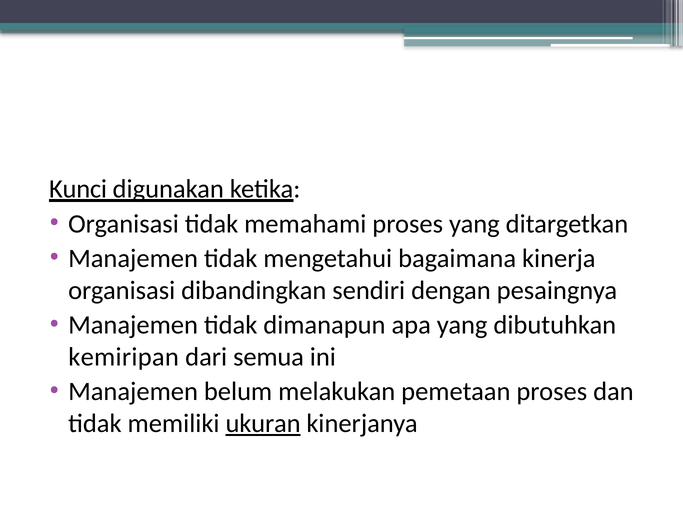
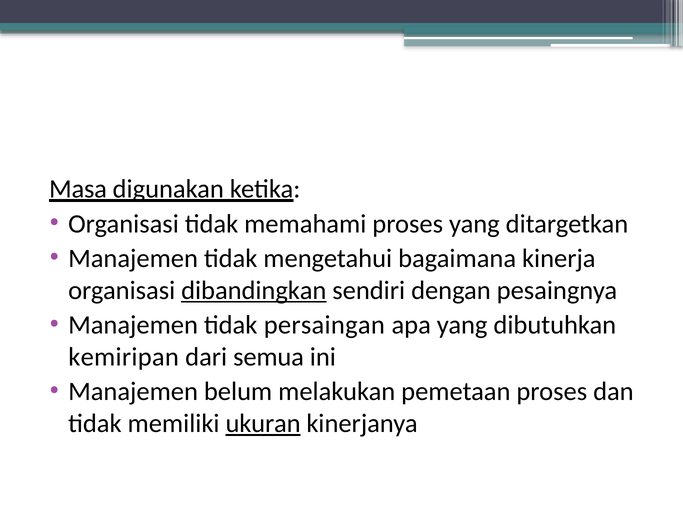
Kunci: Kunci -> Masa (78, 189)
dibandingkan underline: none -> present (254, 291)
dimanapun: dimanapun -> persaingan (324, 325)
